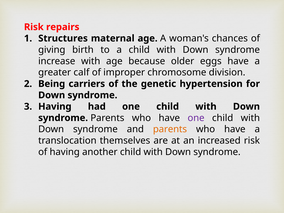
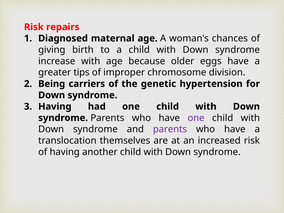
Structures: Structures -> Diagnosed (63, 38)
calf: calf -> tips (82, 72)
parents colour: orange -> purple (170, 129)
